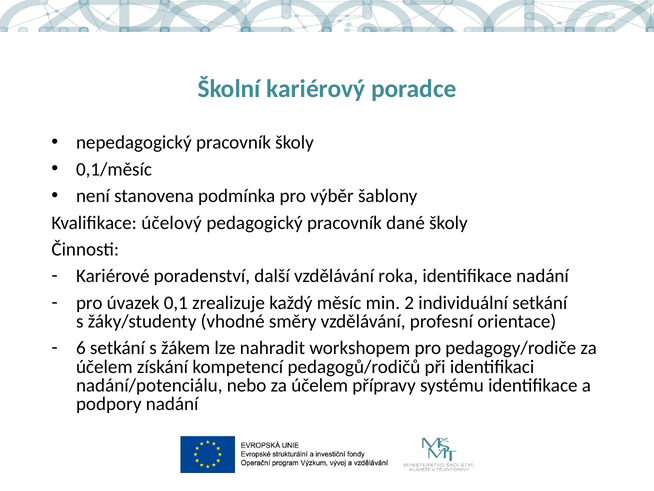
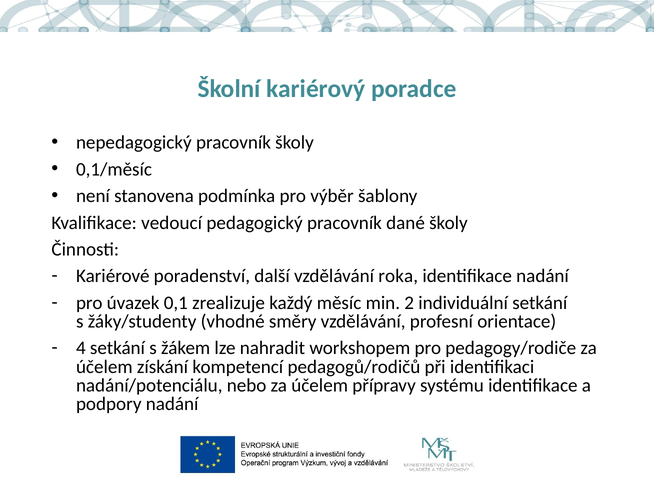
účelový: účelový -> vedoucí (172, 222)
6: 6 -> 4 (81, 348)
